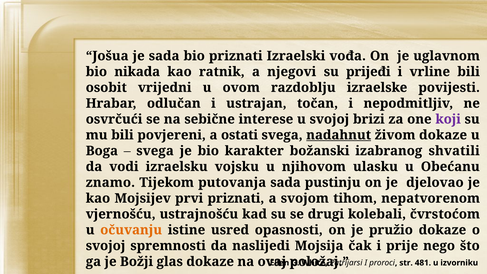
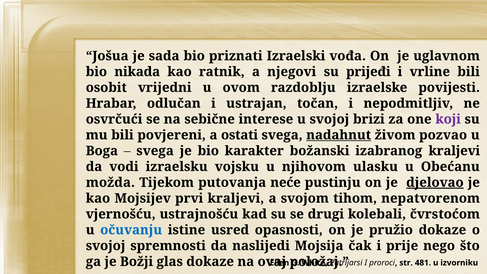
živom dokaze: dokaze -> pozvao (443, 135)
izabranog shvatili: shvatili -> kraljevi (454, 151)
znamo: znamo -> možda (110, 182)
putovanja sada: sada -> neće (286, 182)
djelovao underline: none -> present (435, 182)
prvi priznati: priznati -> kraljevi (236, 198)
očuvanju colour: orange -> blue (131, 230)
